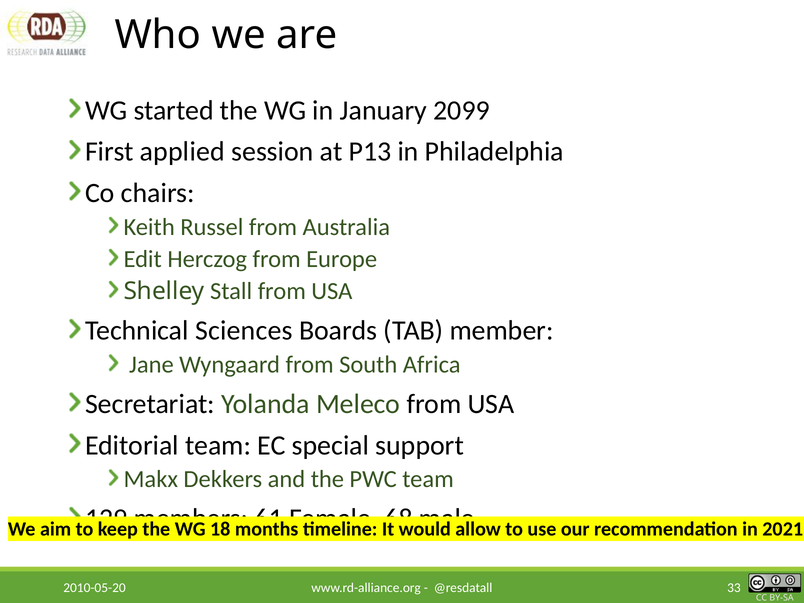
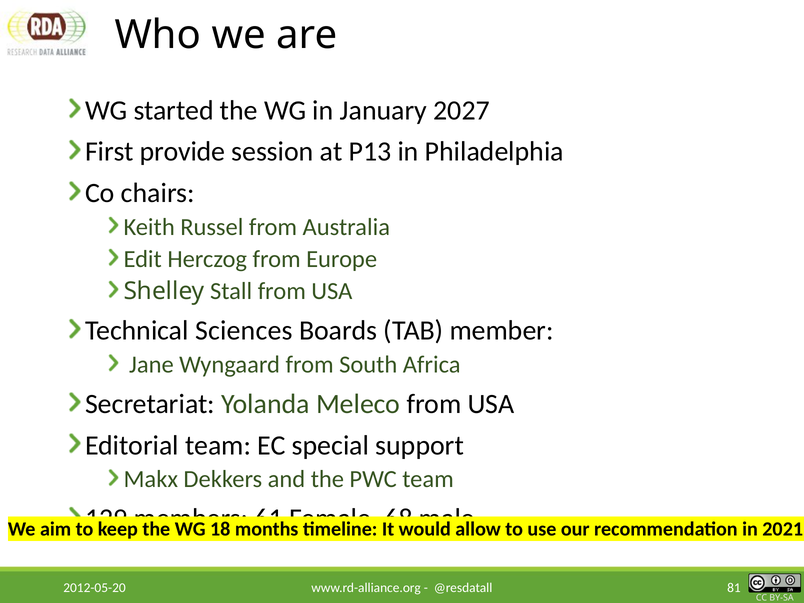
2099: 2099 -> 2027 (462, 110)
applied: applied -> provide (182, 152)
33: 33 -> 81 (734, 588)
2010-05-20: 2010-05-20 -> 2012-05-20 (94, 588)
